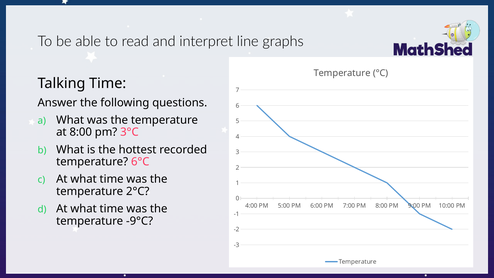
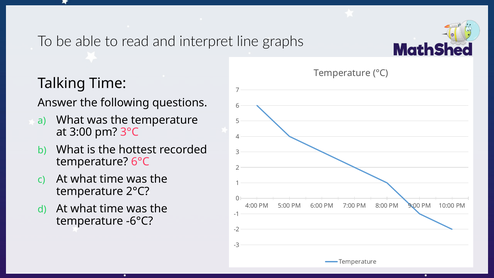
at 8:00: 8:00 -> 3:00 (81, 132)
-9°C: -9°C -> -6°C (140, 221)
